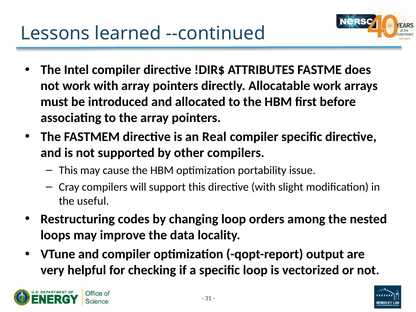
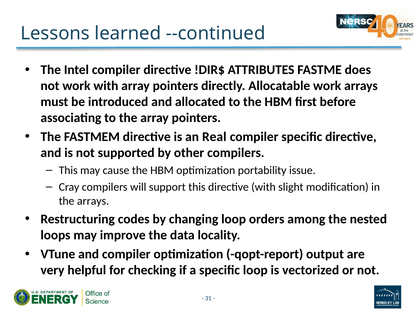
the useful: useful -> arrays (93, 201)
